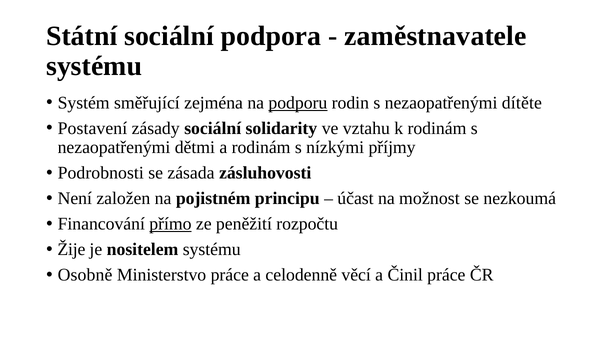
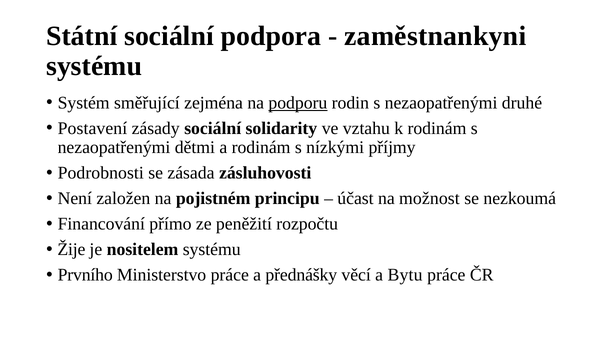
zaměstnavatele: zaměstnavatele -> zaměstnankyni (435, 36)
dítěte: dítěte -> druhé (522, 103)
přímo underline: present -> none (170, 224)
Osobně: Osobně -> Prvního (85, 274)
celodenně: celodenně -> přednášky (301, 274)
Činil: Činil -> Bytu (405, 274)
